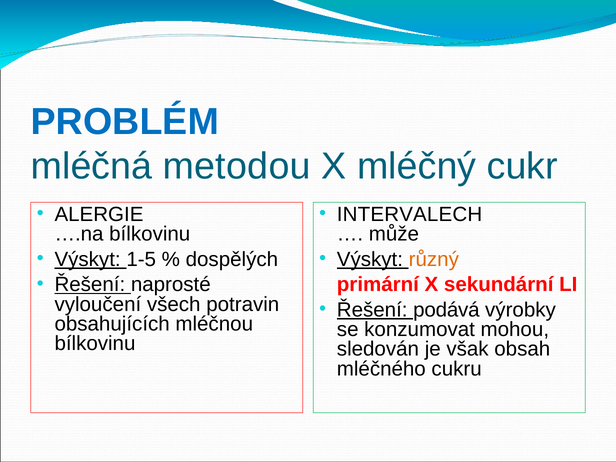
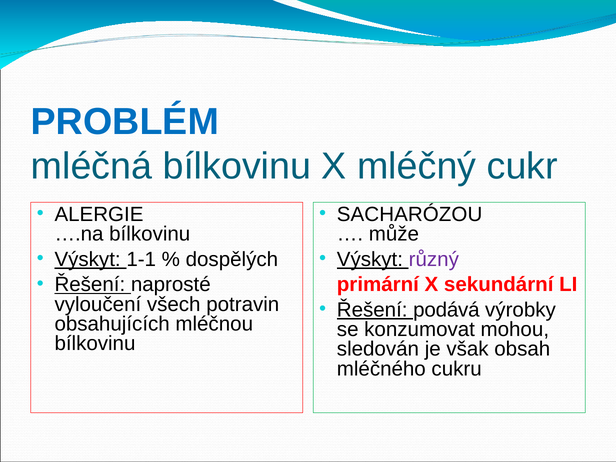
mléčná metodou: metodou -> bílkovinu (237, 166)
INTERVALECH: INTERVALECH -> SACHARÓZOU (410, 214)
1-5: 1-5 -> 1-1 (141, 259)
různý colour: orange -> purple (434, 259)
